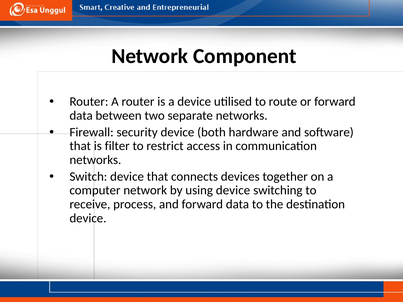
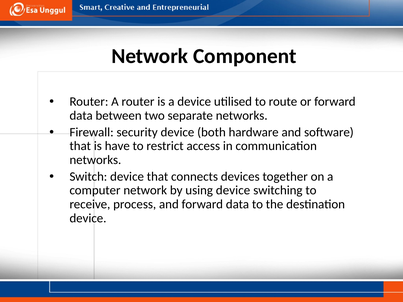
filter: filter -> have (117, 146)
